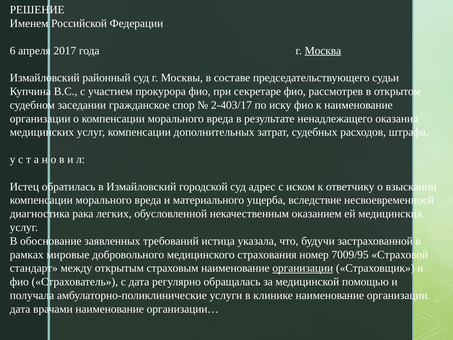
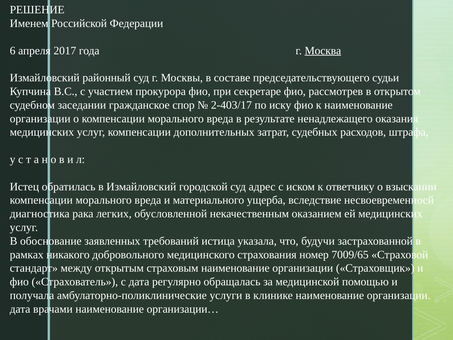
мировые: мировые -> никакого (68, 254)
7009/95: 7009/95 -> 7009/65 (350, 254)
организации underline: present -> none (303, 268)
